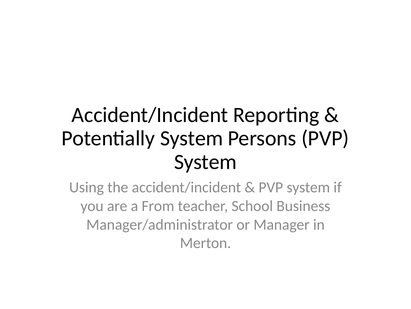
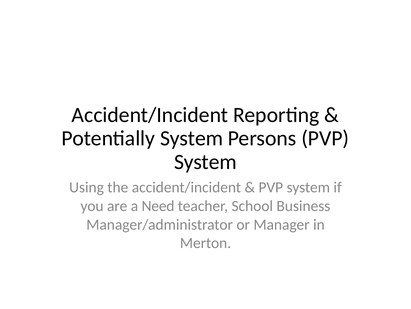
From: From -> Need (158, 206)
